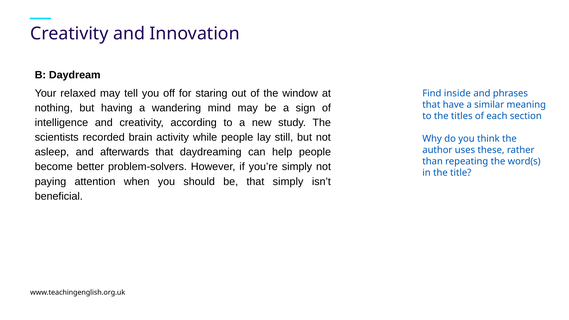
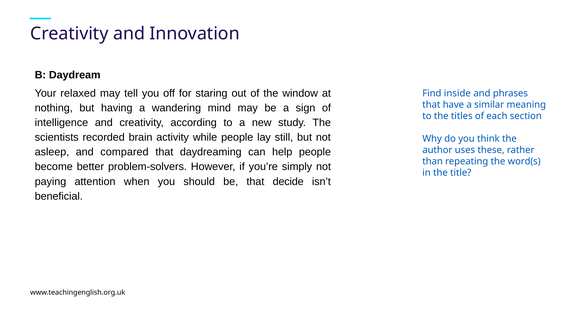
afterwards: afterwards -> compared (125, 152)
that simply: simply -> decide (288, 182)
